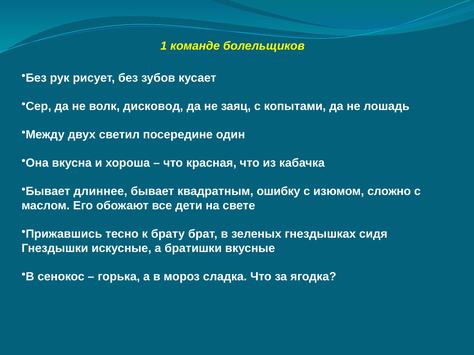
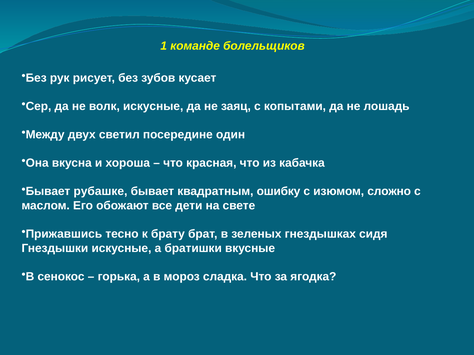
волк дисковод: дисковод -> искусные (153, 106)
длиннее: длиннее -> рубашке (100, 192)
